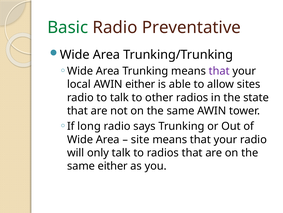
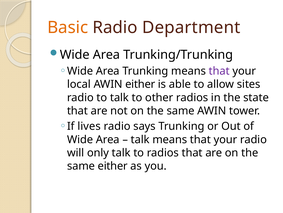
Basic colour: green -> orange (68, 27)
Preventative: Preventative -> Department (191, 27)
long: long -> lives (89, 126)
site: site -> talk (140, 139)
